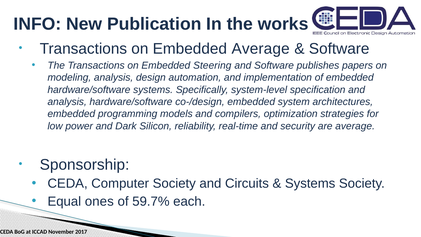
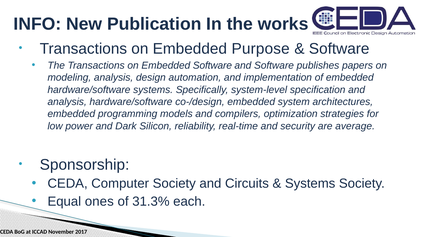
Embedded Average: Average -> Purpose (261, 49)
Embedded Steering: Steering -> Software (212, 65)
59.7%: 59.7% -> 31.3% (151, 201)
